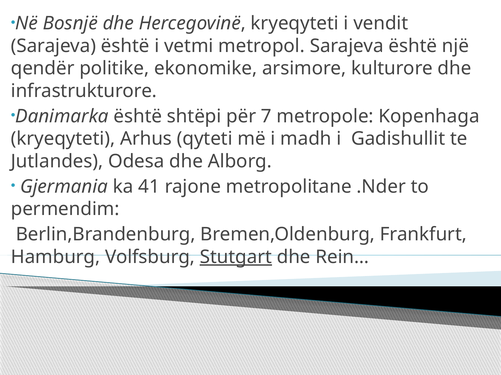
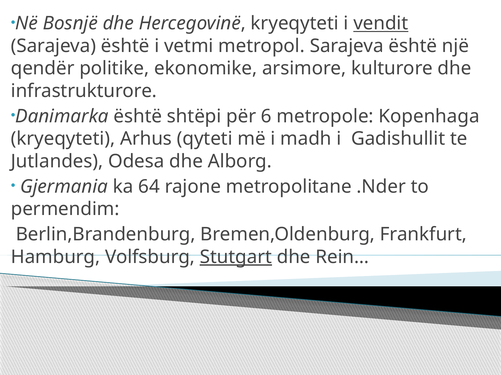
vendit underline: none -> present (381, 23)
7: 7 -> 6 (266, 116)
41: 41 -> 64 (149, 187)
